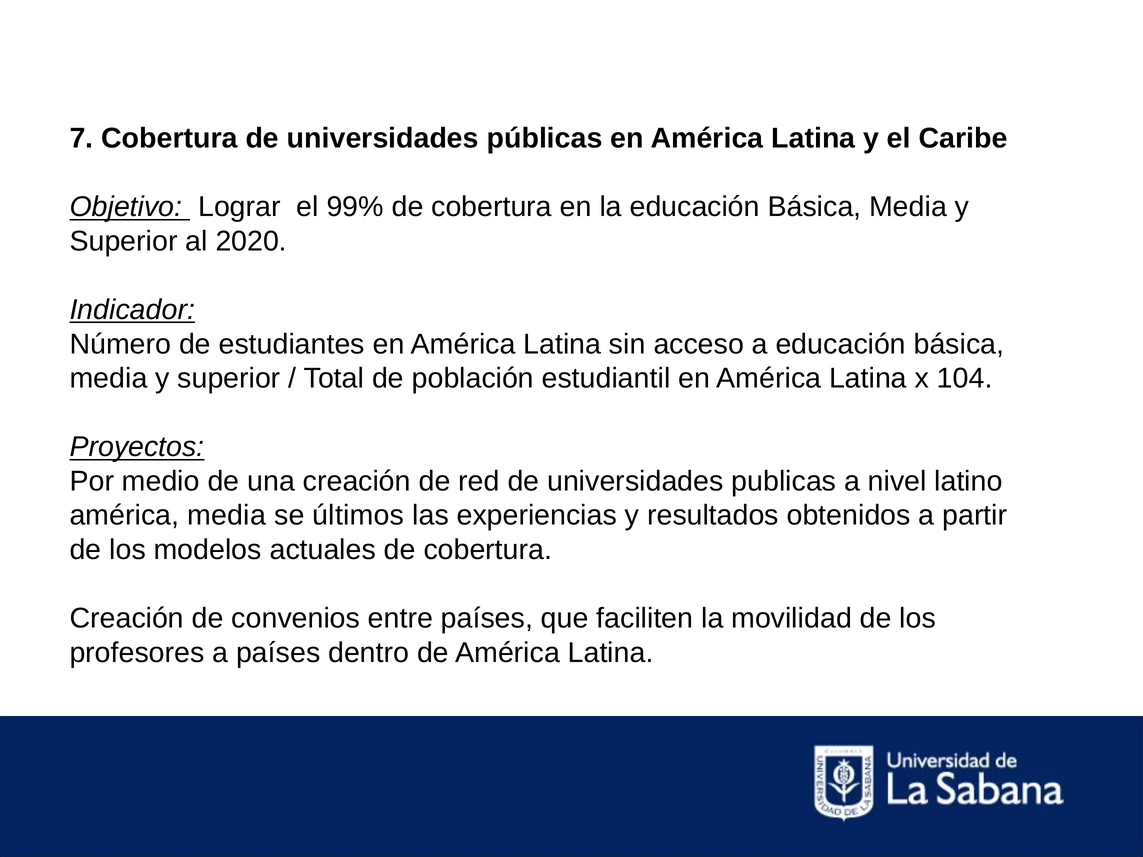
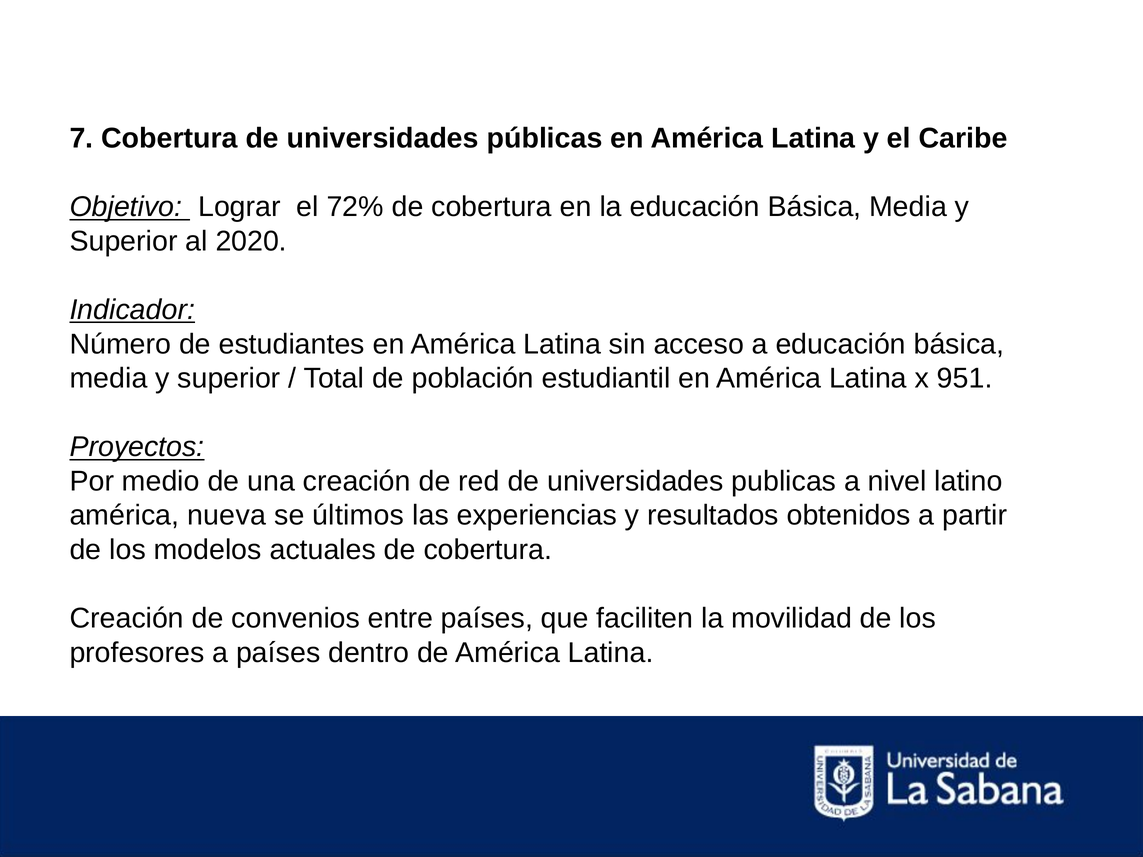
99%: 99% -> 72% (355, 207)
104: 104 -> 951 (965, 378)
américa media: media -> nueva (227, 516)
